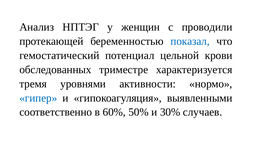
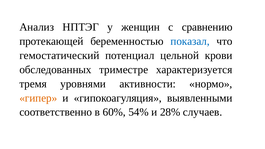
проводили: проводили -> сравнению (207, 27)
гипер colour: blue -> orange (38, 98)
50%: 50% -> 54% (139, 112)
30%: 30% -> 28% (170, 112)
